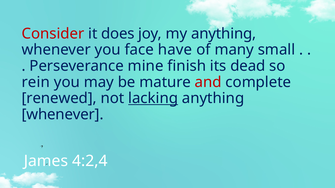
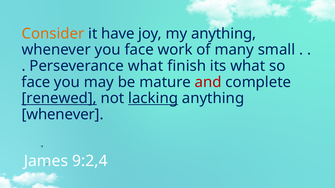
Consider colour: red -> orange (53, 34)
does: does -> have (118, 34)
have: have -> work (175, 50)
Perseverance mine: mine -> what (146, 66)
its dead: dead -> what (248, 66)
rein: rein -> face (36, 82)
renewed underline: none -> present (59, 98)
4:2,4: 4:2,4 -> 9:2,4 (90, 161)
